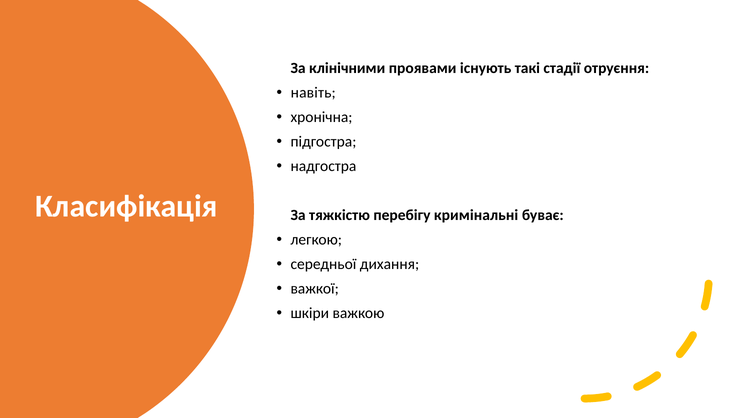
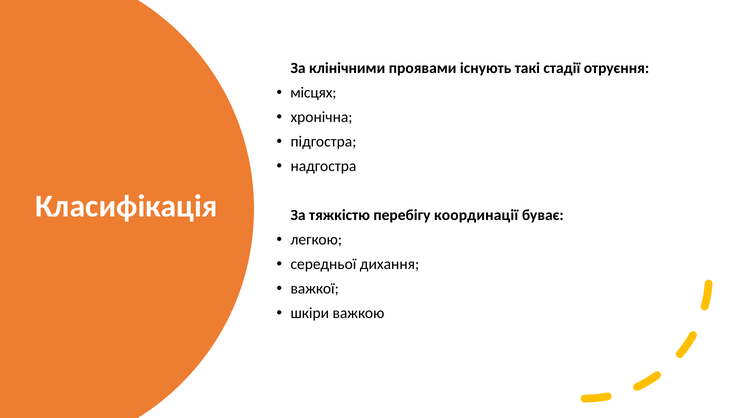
навіть: навіть -> місцях (313, 93)
кримінальні: кримінальні -> координації (476, 215)
